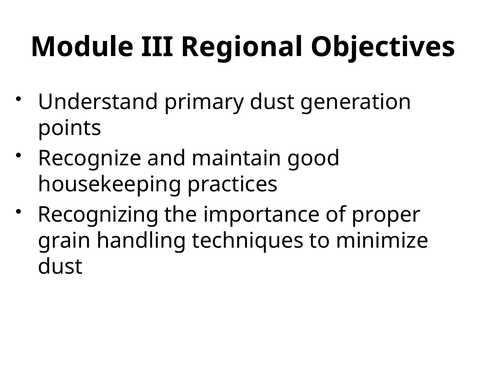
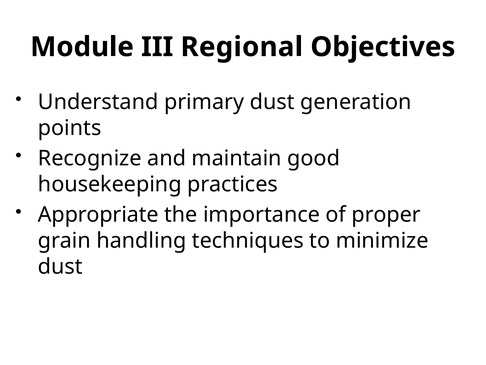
Recognizing: Recognizing -> Appropriate (98, 214)
